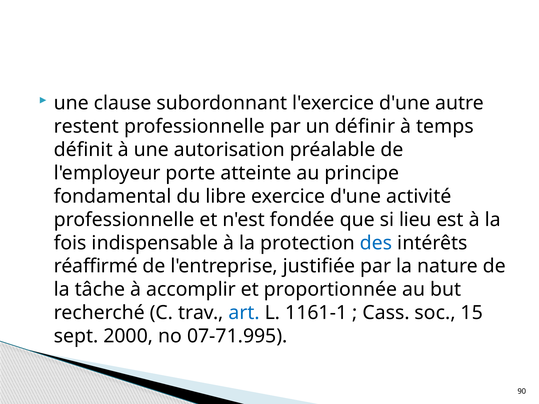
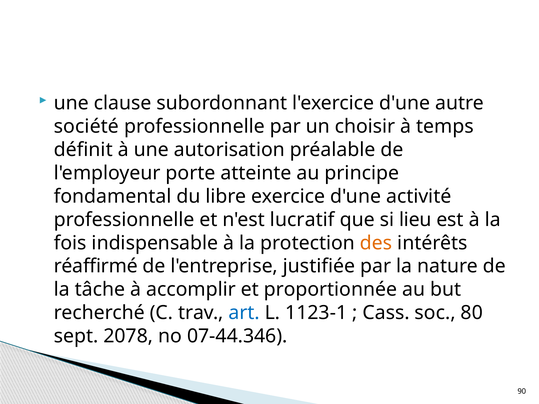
restent: restent -> société (86, 126)
définir: définir -> choisir (365, 126)
fondée: fondée -> lucratif (302, 220)
des colour: blue -> orange (376, 243)
1161-1: 1161-1 -> 1123-1 (316, 313)
15: 15 -> 80 (472, 313)
2000: 2000 -> 2078 (128, 336)
07-71.995: 07-71.995 -> 07-44.346 (237, 336)
